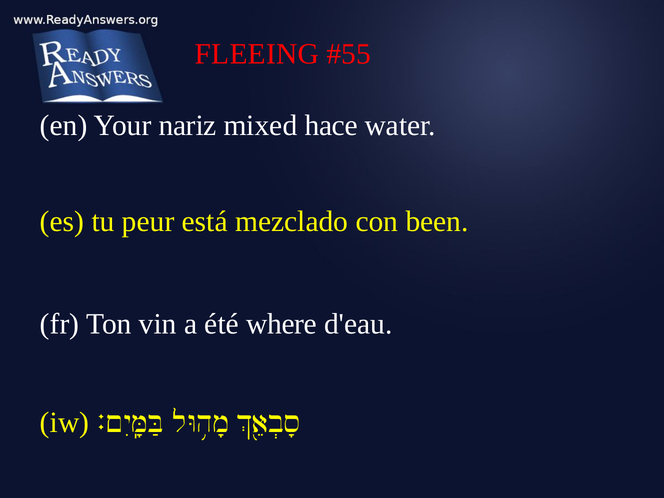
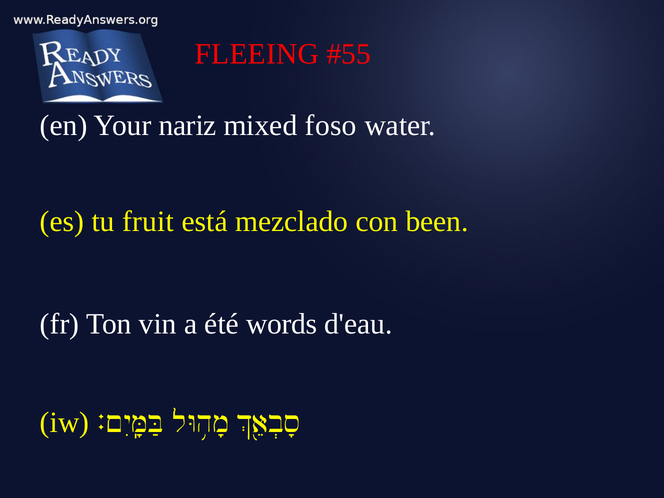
hace: hace -> foso (331, 125)
peur: peur -> fruit (148, 222)
where: where -> words (282, 324)
